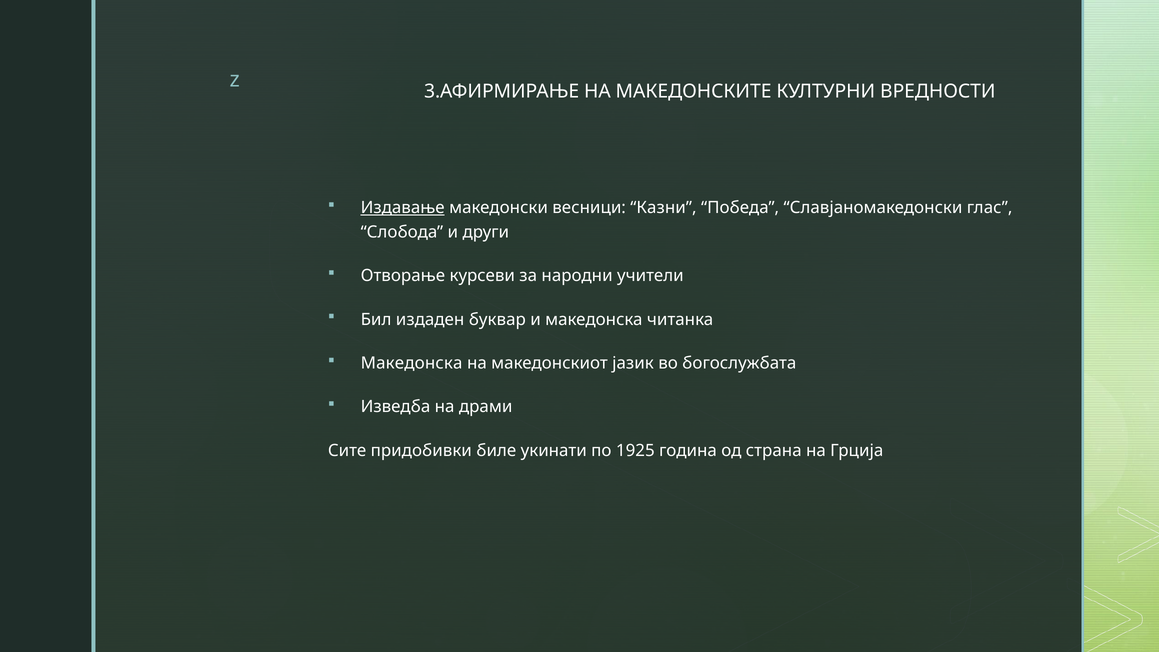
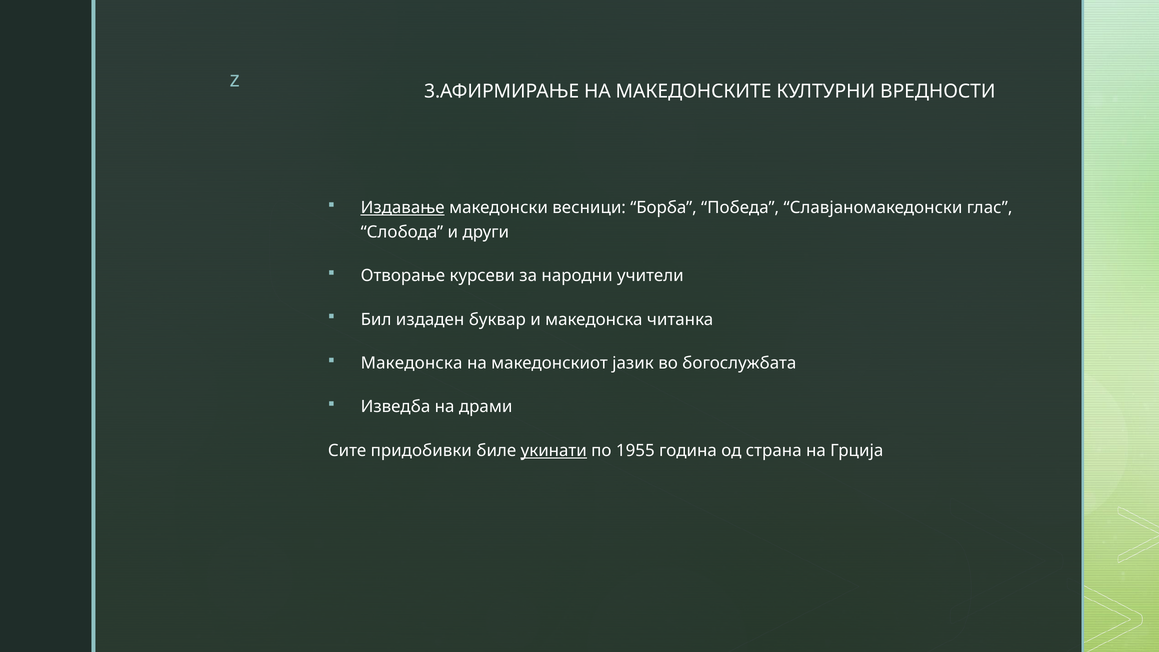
Казни: Казни -> Борба (664, 208)
укинати underline: none -> present (554, 451)
1925: 1925 -> 1955 (635, 451)
